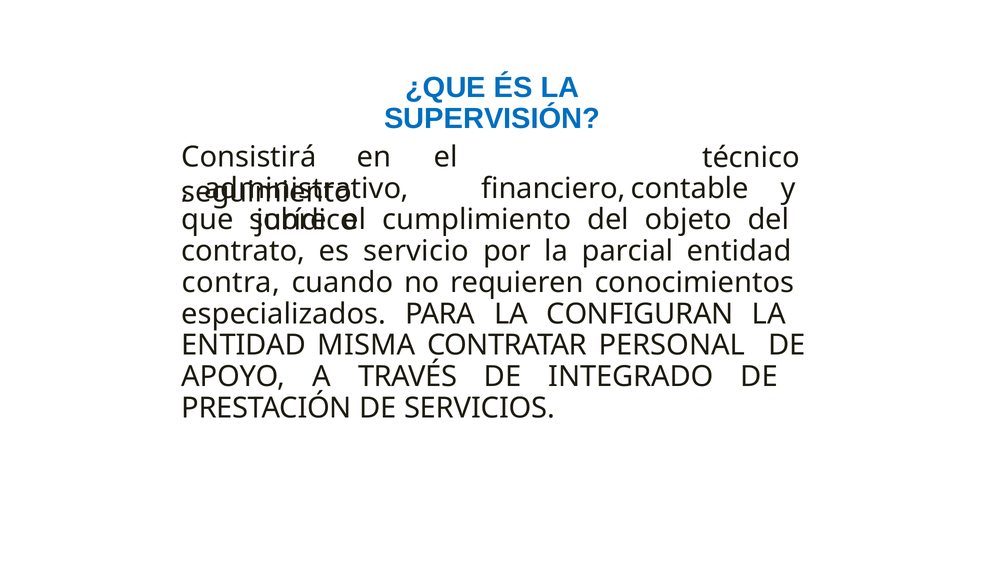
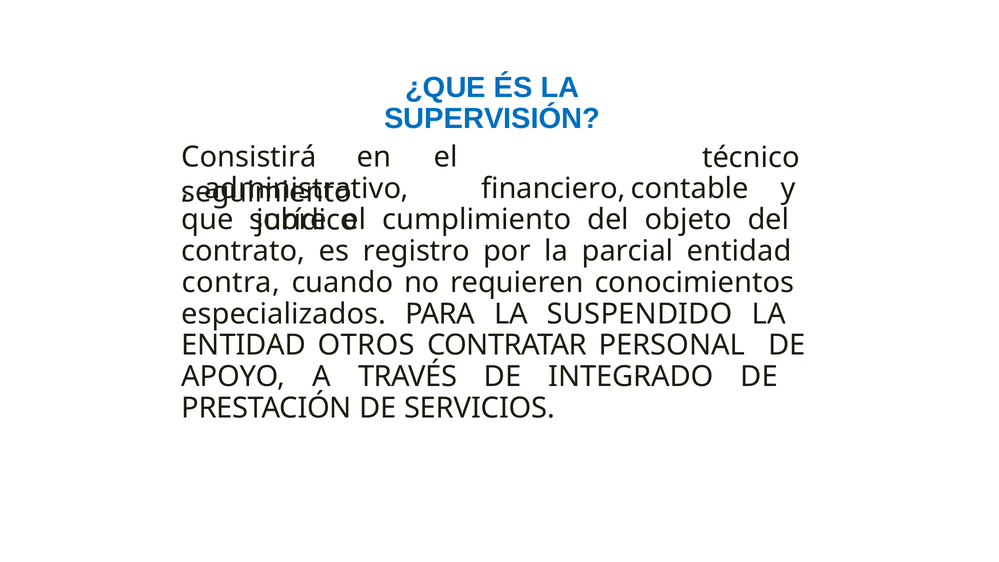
servicio: servicio -> registro (416, 251)
CONFIGURAN: CONFIGURAN -> SUSPENDIDO (640, 314)
MISMA: MISMA -> OTROS (366, 345)
